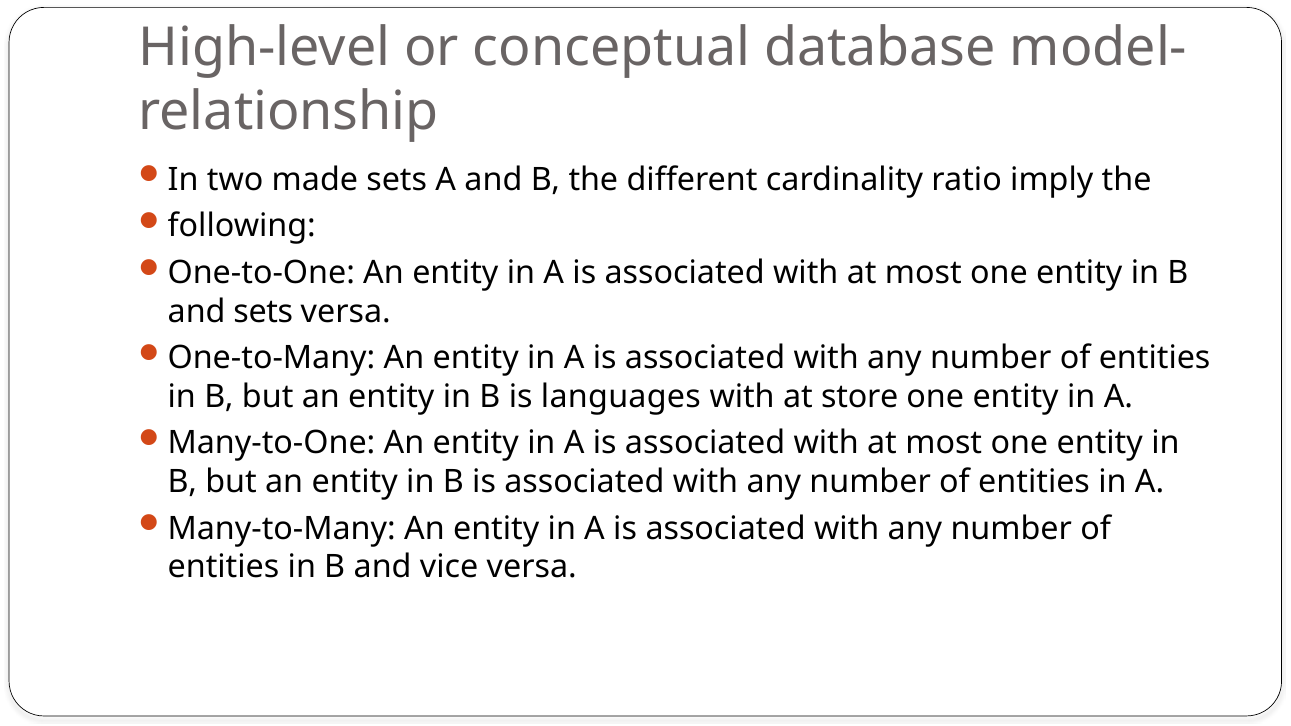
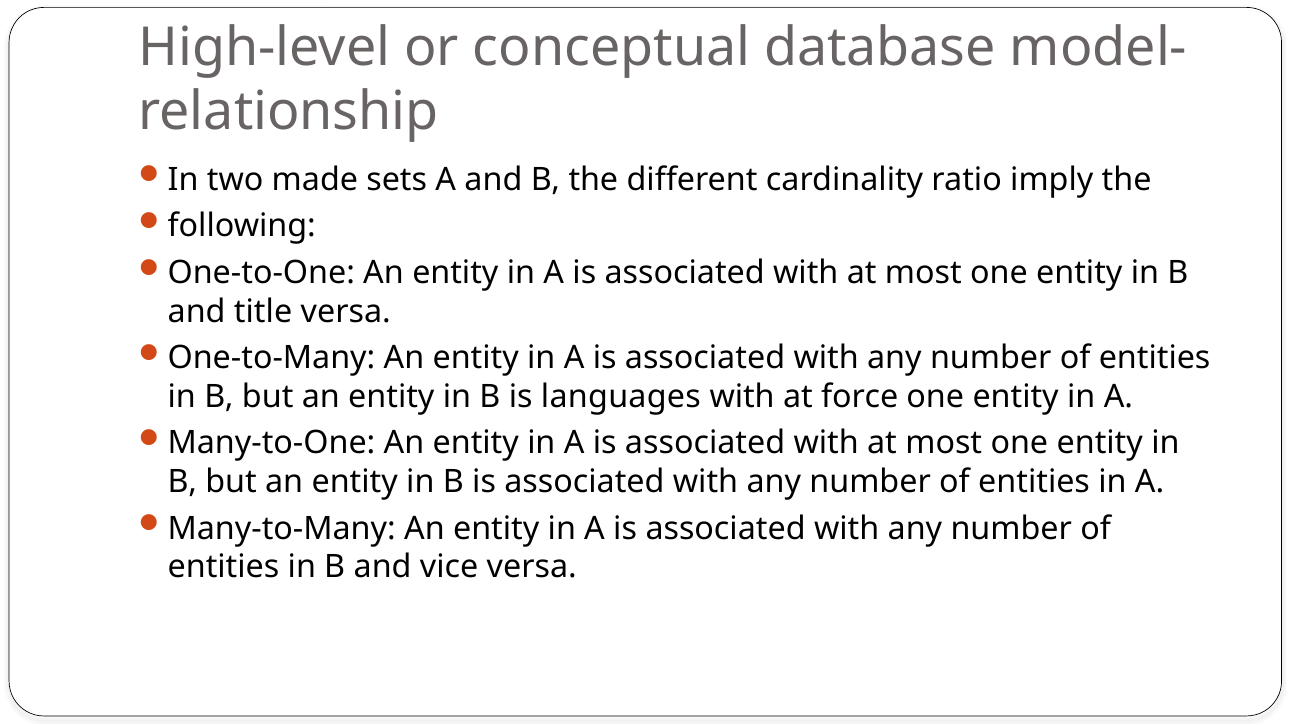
and sets: sets -> title (263, 312)
store: store -> force (860, 397)
